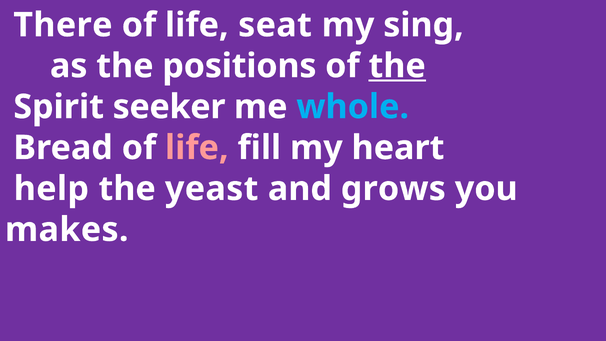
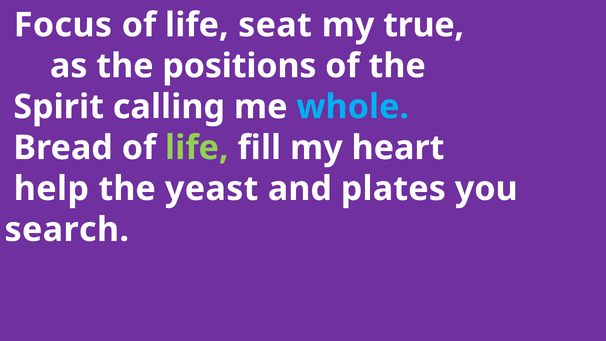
There: There -> Focus (63, 25)
sing: sing -> true (424, 25)
the underline: present -> none (397, 66)
seeker: seeker -> calling (169, 107)
life colour: pink -> light green (197, 148)
grows: grows -> plates (393, 189)
makes: makes -> search (67, 230)
